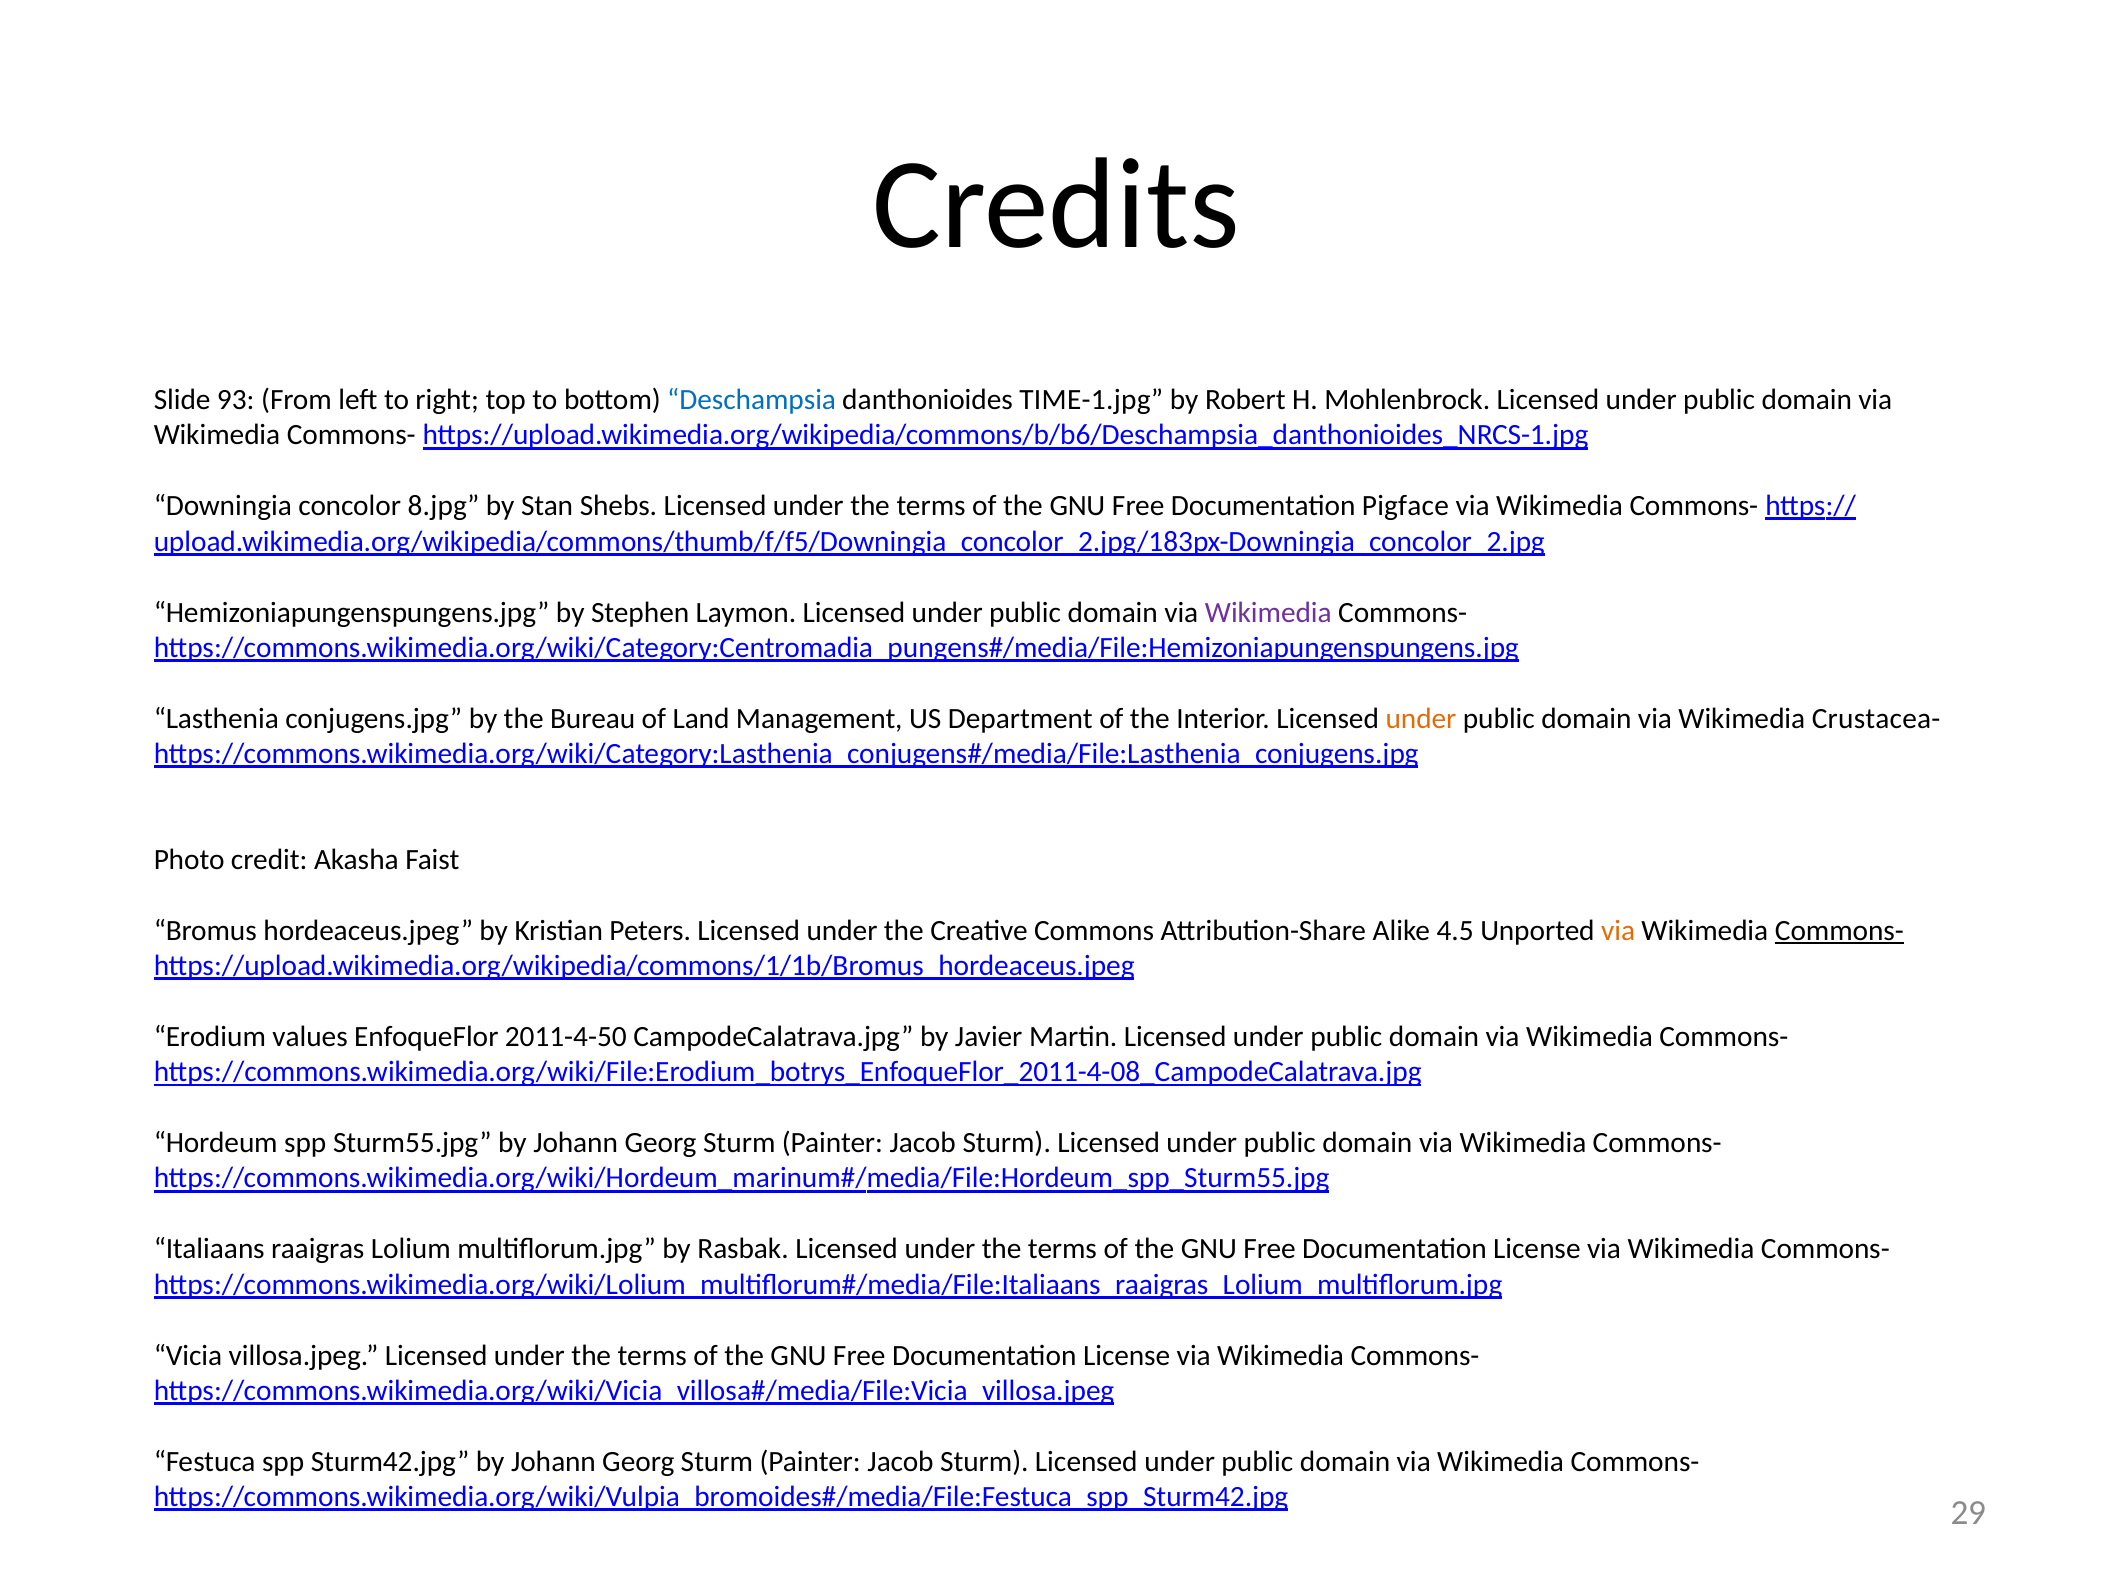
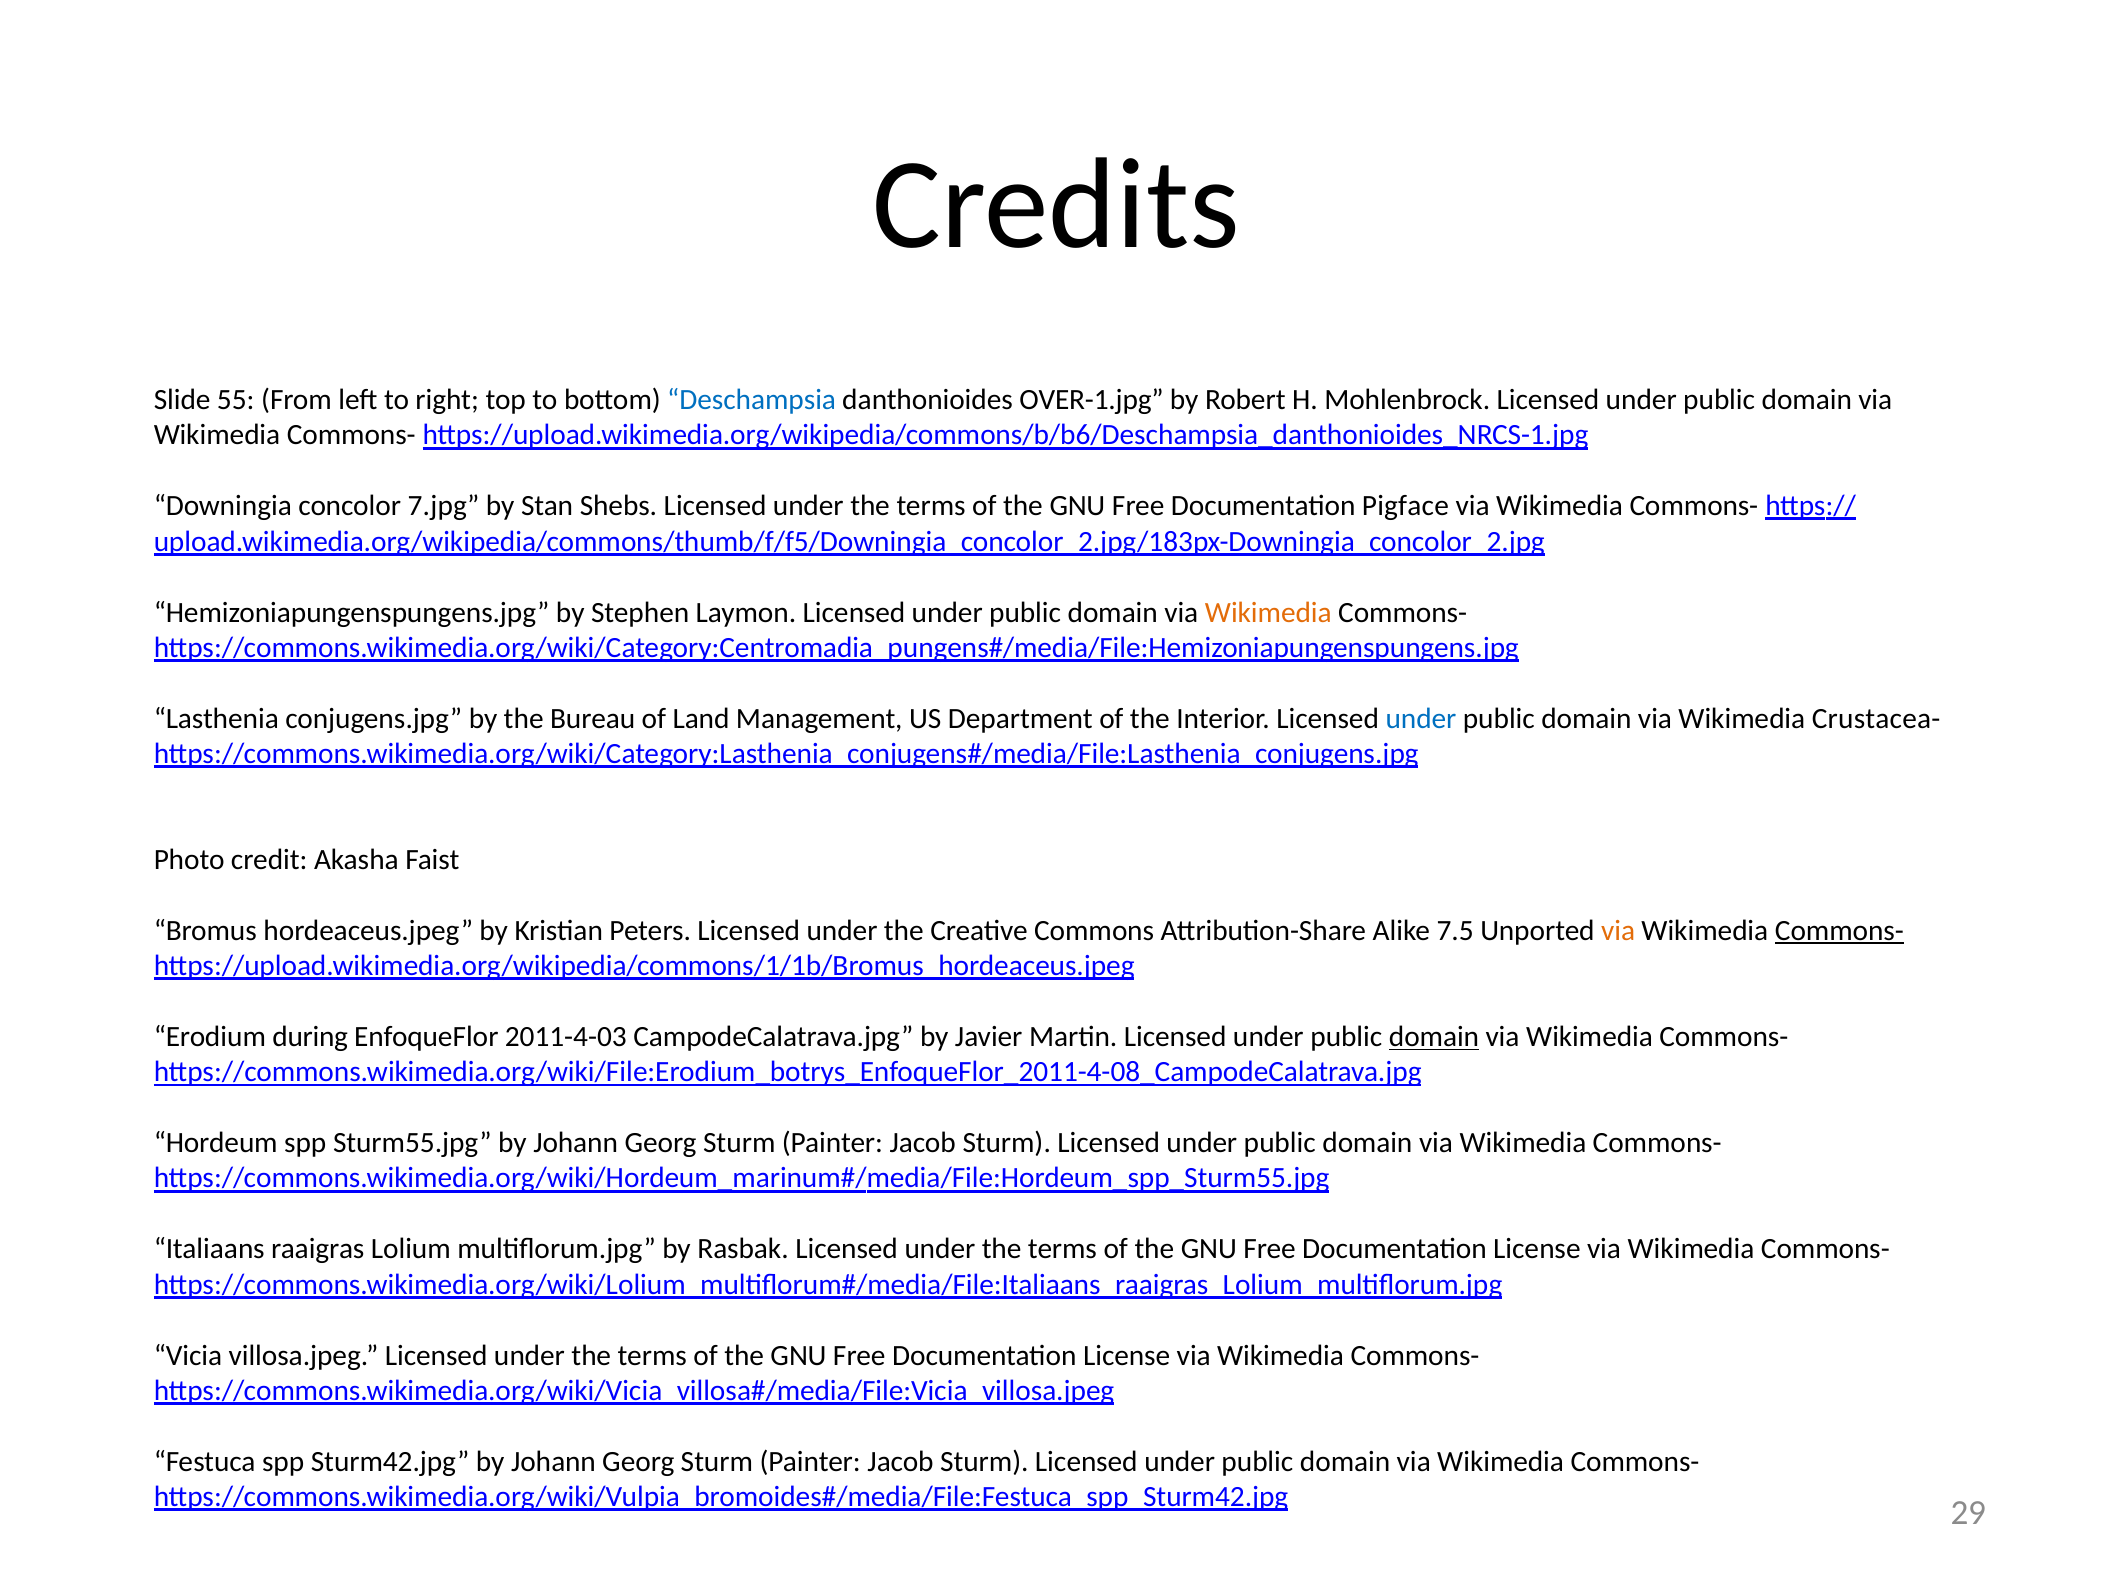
93: 93 -> 55 (236, 400)
TIME-1.jpg: TIME-1.jpg -> OVER-1.jpg (1092, 400)
8.jpg: 8.jpg -> 7.jpg (444, 506)
Wikimedia colour: purple -> orange (1268, 612)
under colour: orange -> blue (1421, 719)
4.5: 4.5 -> 7.5 (1455, 931)
values: values -> during (310, 1037)
2011-4-50: 2011-4-50 -> 2011-4-03 (566, 1037)
domain underline: none -> present (1434, 1037)
